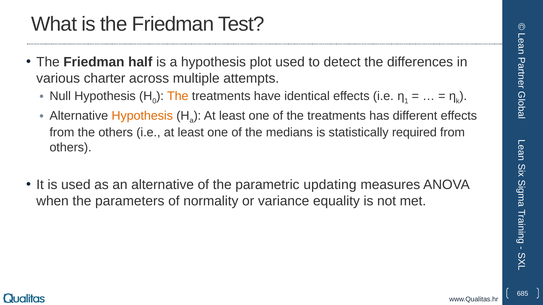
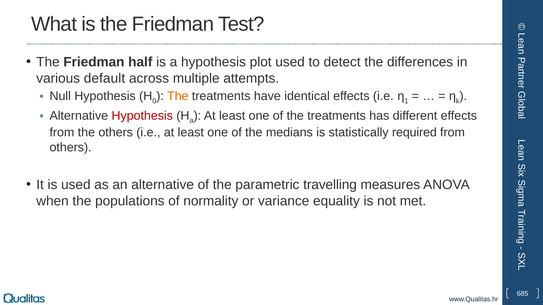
charter: charter -> default (105, 78)
Hypothesis colour: orange -> red (142, 116)
updating: updating -> travelling (330, 185)
parameters: parameters -> populations (130, 201)
